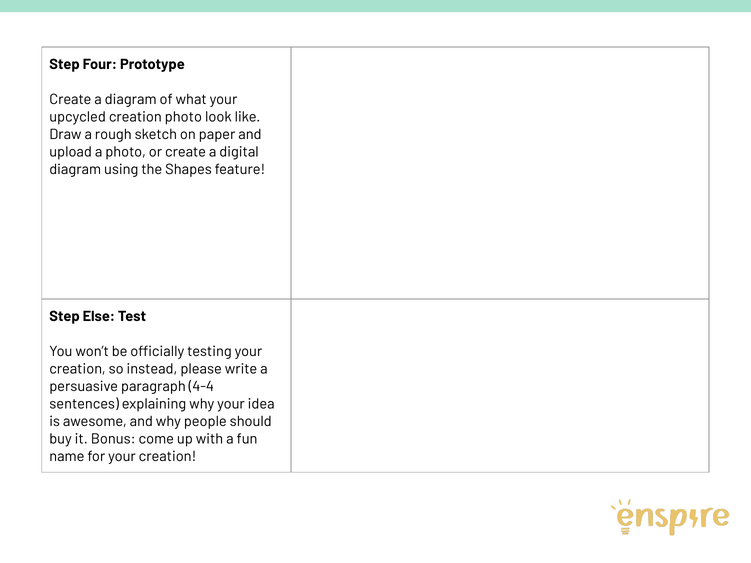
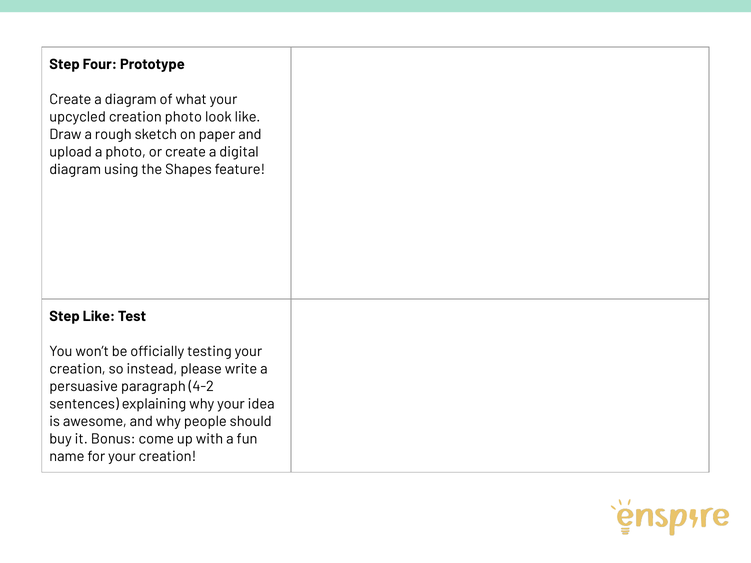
Step Else: Else -> Like (99, 316)
4-4: 4-4 -> 4-2 (201, 387)
